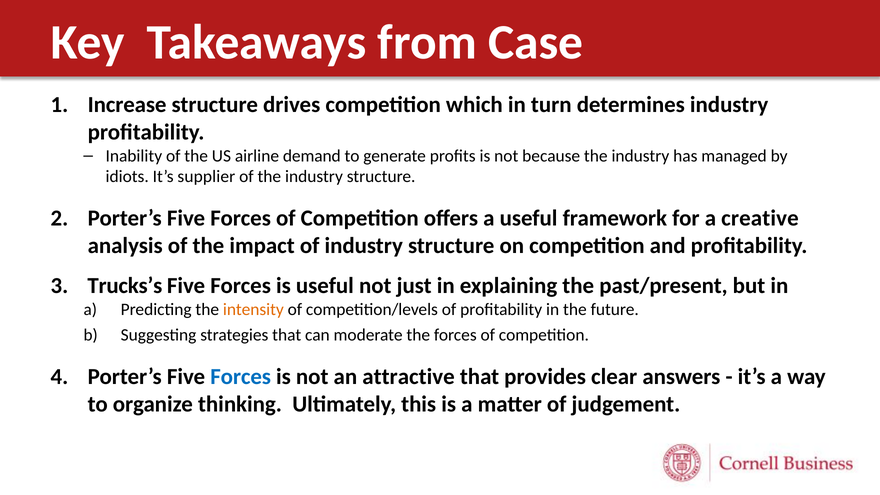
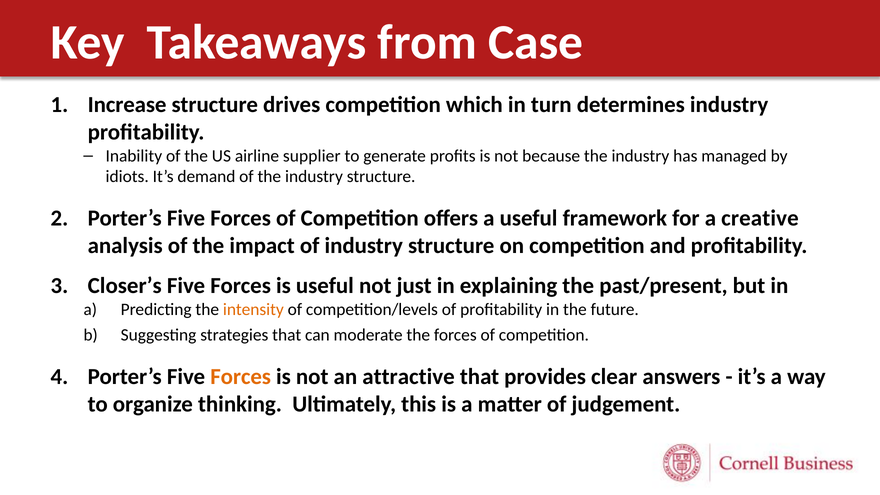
demand: demand -> supplier (312, 156)
supplier: supplier -> demand (206, 177)
Trucks’s: Trucks’s -> Closer’s (125, 286)
Forces colour: blue -> orange (241, 377)
